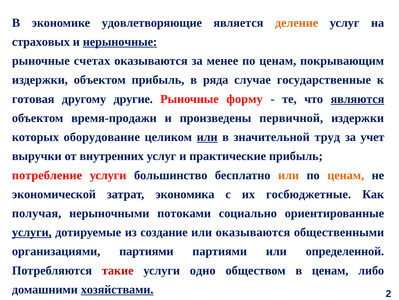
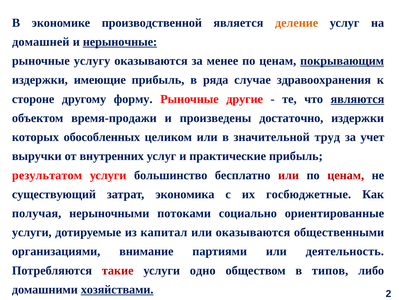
удовлетворяющие: удовлетворяющие -> производственной (152, 23)
страховых: страховых -> домашней (41, 42)
счетах: счетах -> услугу (92, 61)
покрывающим underline: none -> present (342, 61)
издержки объектом: объектом -> имеющие (100, 80)
государственные: государственные -> здравоохранения (324, 80)
готовая: готовая -> стороне (33, 99)
другие: другие -> форму (133, 99)
форму: форму -> другие (245, 99)
первичной: первичной -> достаточно (291, 118)
оборудование: оборудование -> обособленных (102, 137)
или underline: present -> none (207, 137)
потребление: потребление -> результатом (47, 175)
или colour: orange -> red (289, 175)
ценам colour: orange -> red (346, 175)
экономической: экономической -> существующий (54, 194)
услуги underline: present -> none (32, 232)
создание: создание -> капитал (164, 232)
организациями партиями: партиями -> внимание (146, 251)
определенной: определенной -> деятельность (345, 251)
в ценам: ценам -> типов (330, 270)
